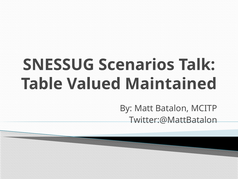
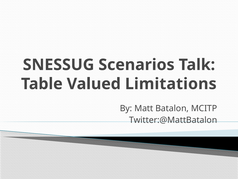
Maintained: Maintained -> Limitations (171, 84)
